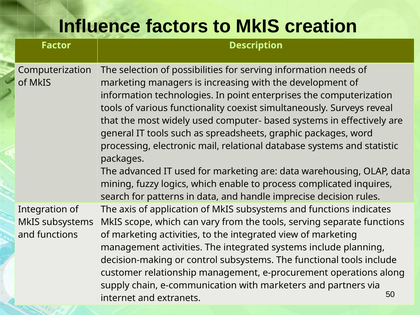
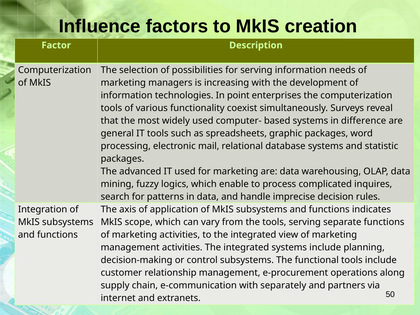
effectively: effectively -> difference (364, 121)
marketers: marketers -> separately (283, 286)
